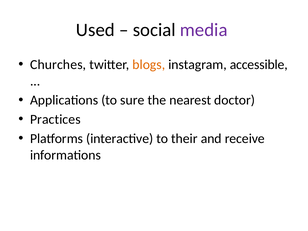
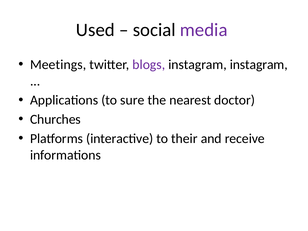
Churches: Churches -> Meetings (58, 65)
blogs colour: orange -> purple (149, 65)
instagram accessible: accessible -> instagram (259, 65)
Practices: Practices -> Churches (55, 119)
